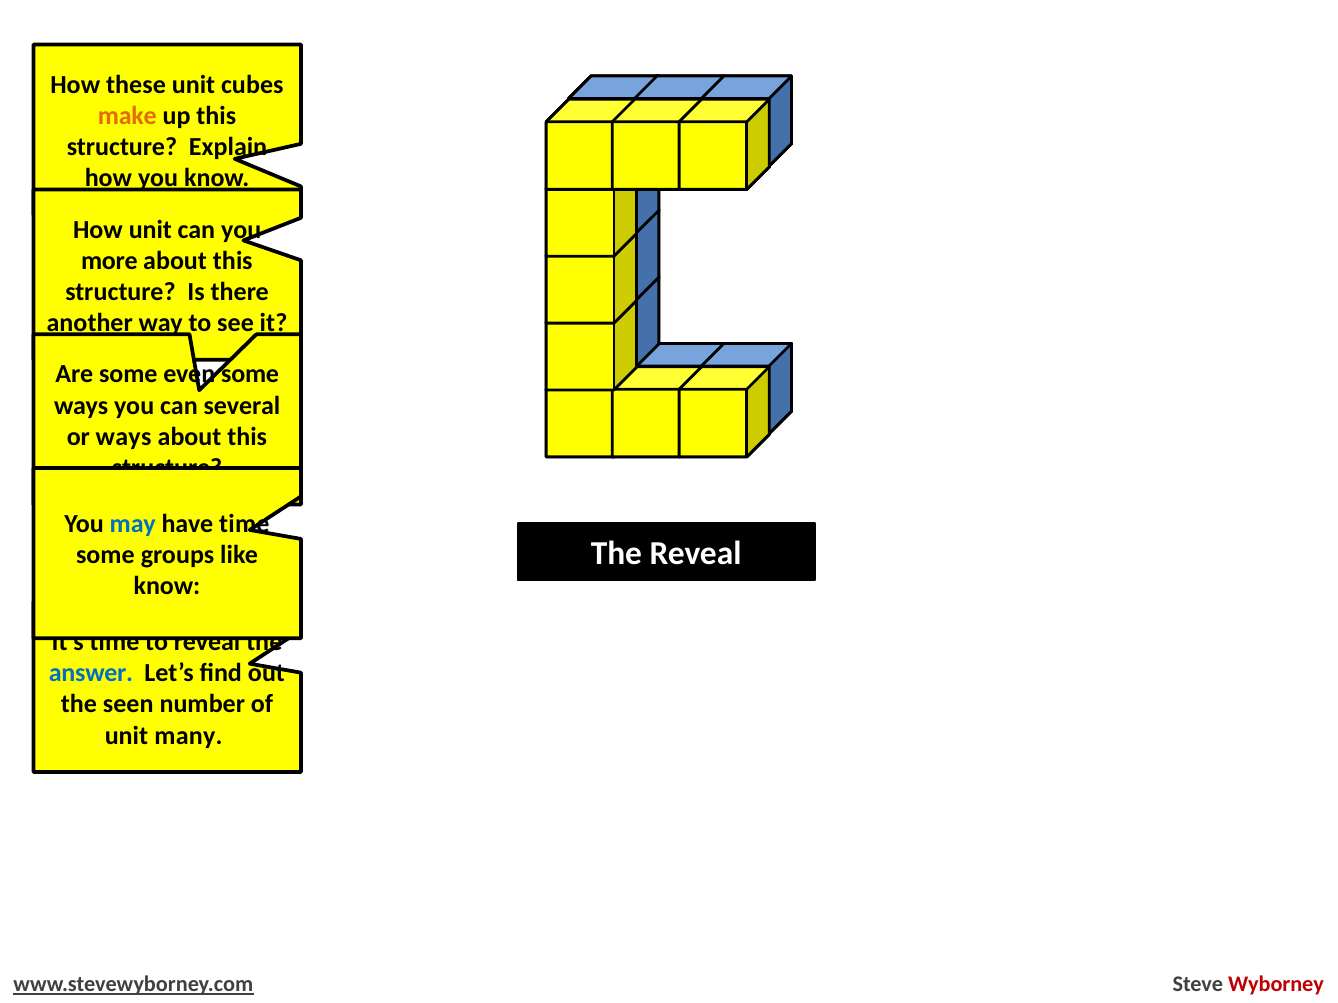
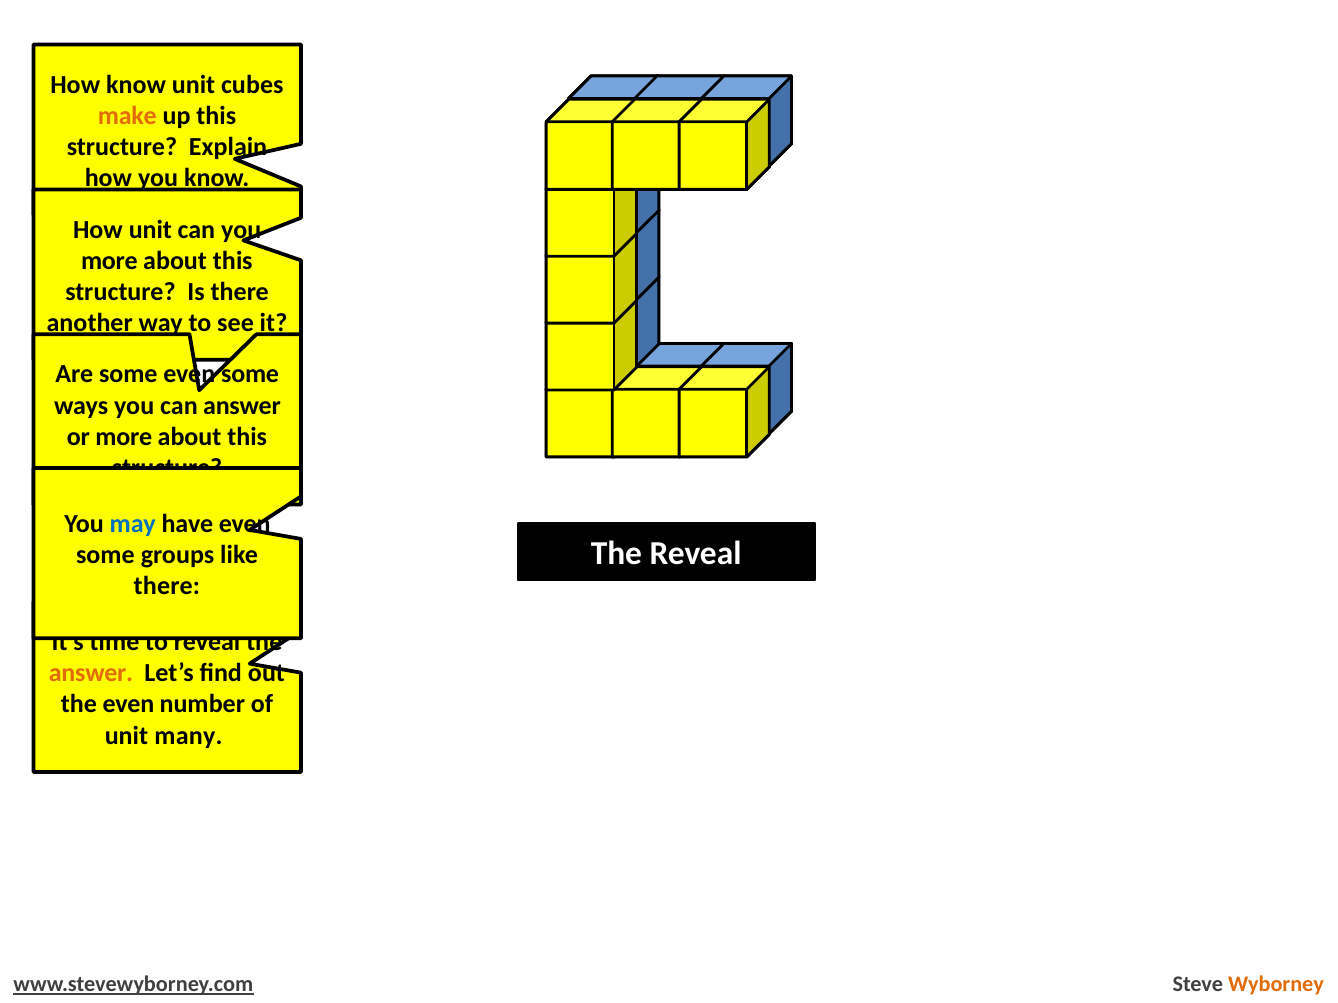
How these: these -> know (136, 85)
can several: several -> answer (242, 406)
or ways: ways -> more (124, 437)
have time: time -> even (245, 524)
know: know -> there (167, 586)
answer colour: blue -> orange (91, 673)
the seen: seen -> even (128, 705)
Wyborney colour: red -> orange (1276, 984)
